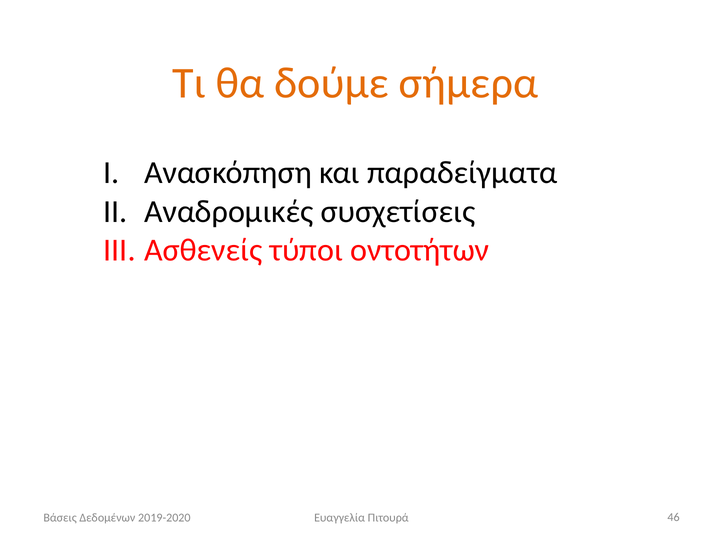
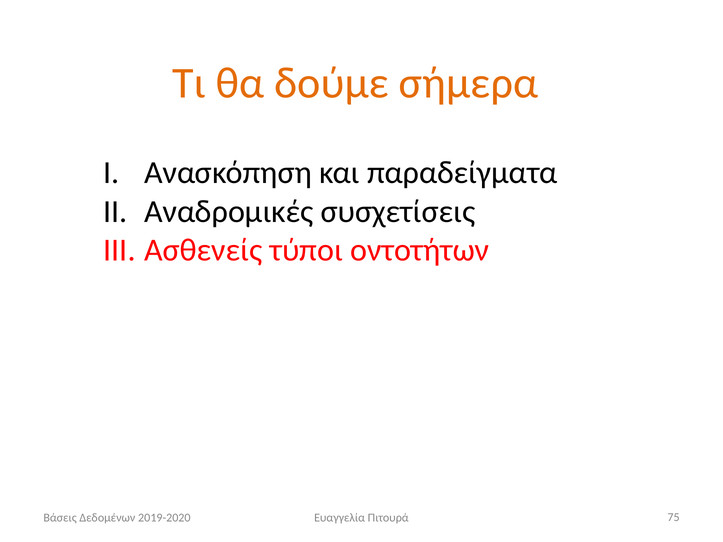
46: 46 -> 75 (674, 518)
